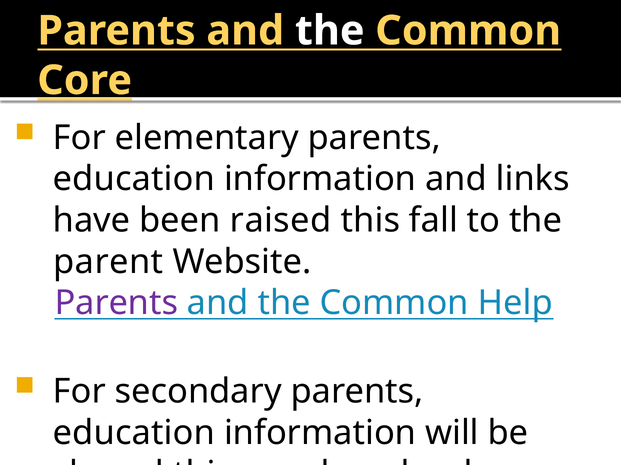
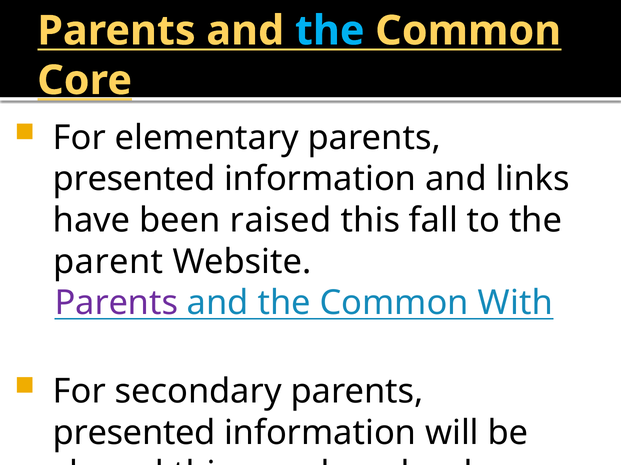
the colour: white -> light blue (330, 31)
education: education -> presented (134, 179)
Help: Help -> With (515, 304)
education: education -> presented (134, 433)
